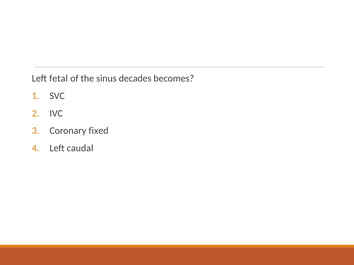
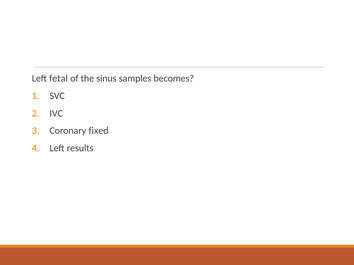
decades: decades -> samples (135, 78)
caudal: caudal -> results (80, 148)
